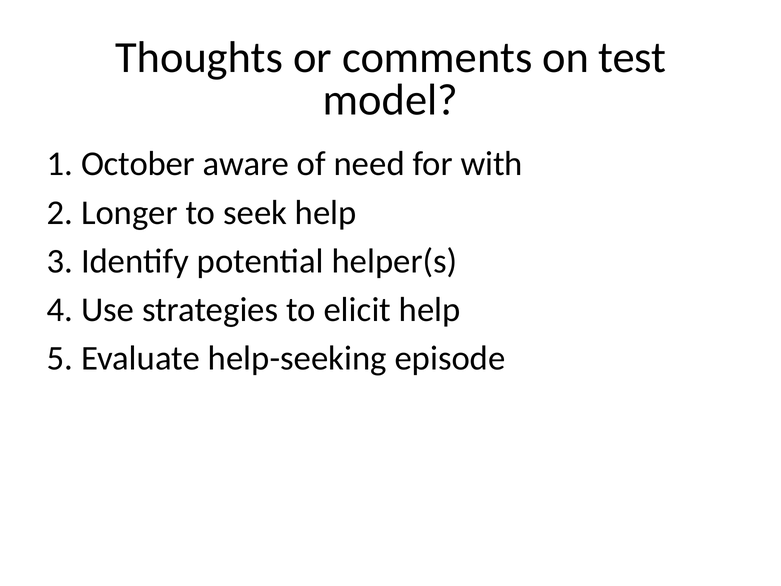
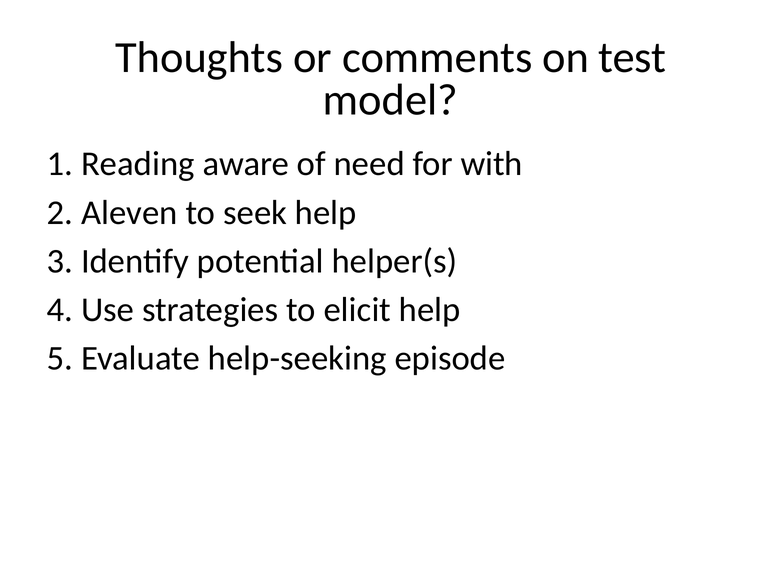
October: October -> Reading (138, 164)
Longer: Longer -> Aleven (129, 212)
